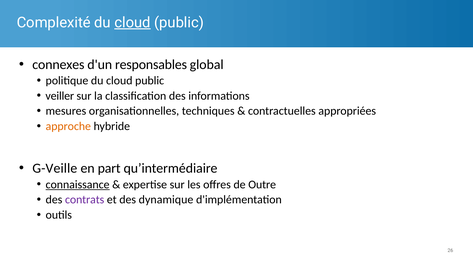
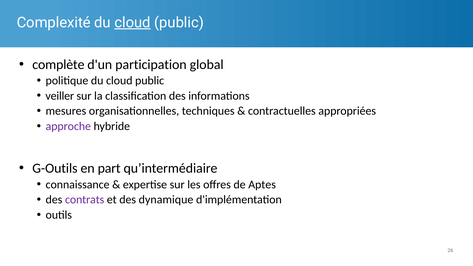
connexes: connexes -> complète (58, 65)
responsables: responsables -> participation (151, 65)
approche colour: orange -> purple (68, 126)
G-Veille: G-Veille -> G-Outils (55, 168)
connaissance underline: present -> none (78, 185)
Outre: Outre -> Aptes (262, 185)
